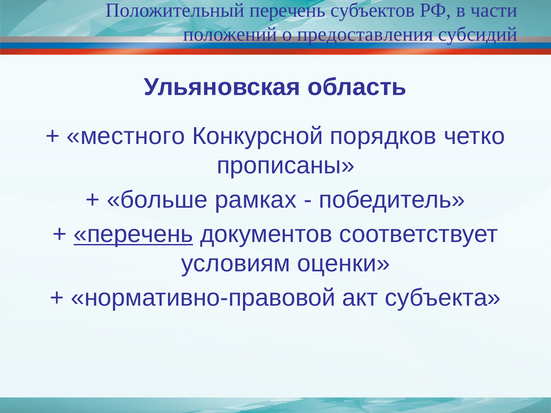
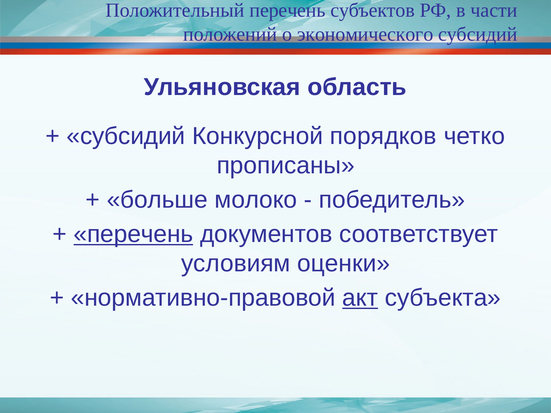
предоставления: предоставления -> экономического (365, 34)
местного: местного -> субсидий (126, 136)
рамках: рамках -> молоко (256, 200)
акт underline: none -> present (360, 298)
